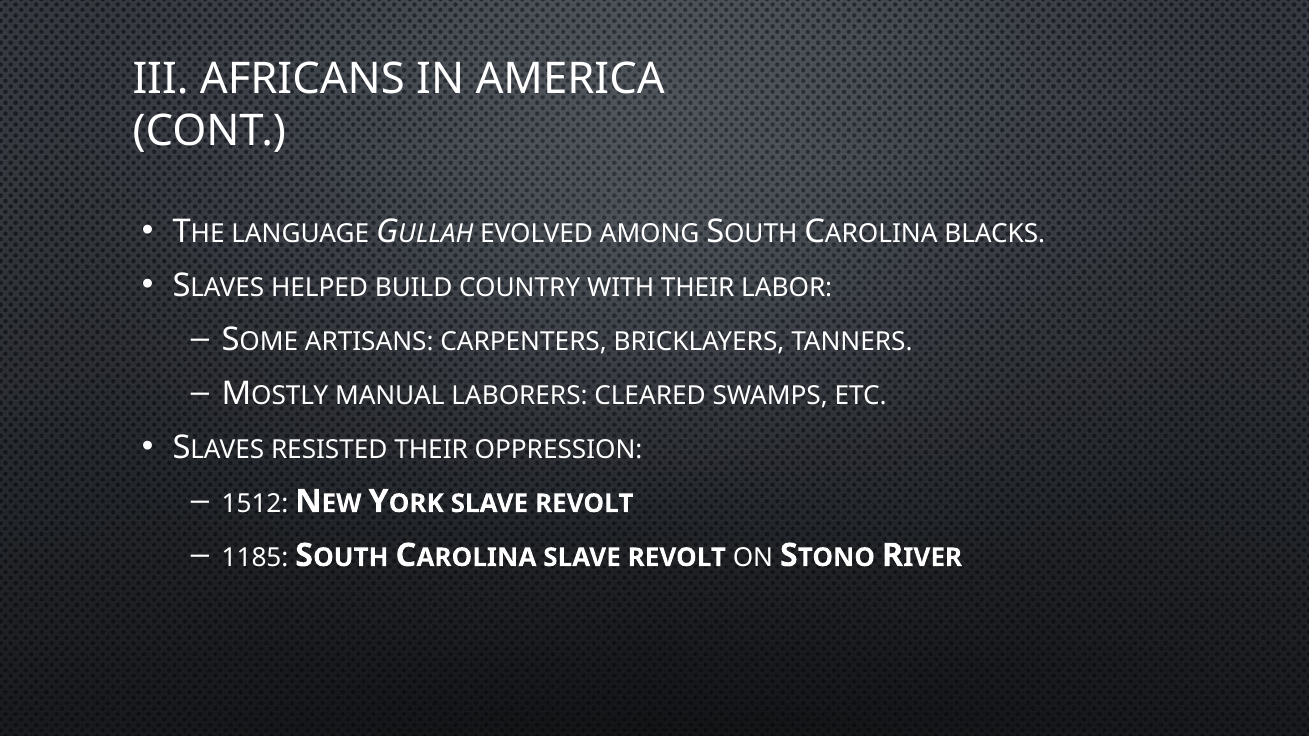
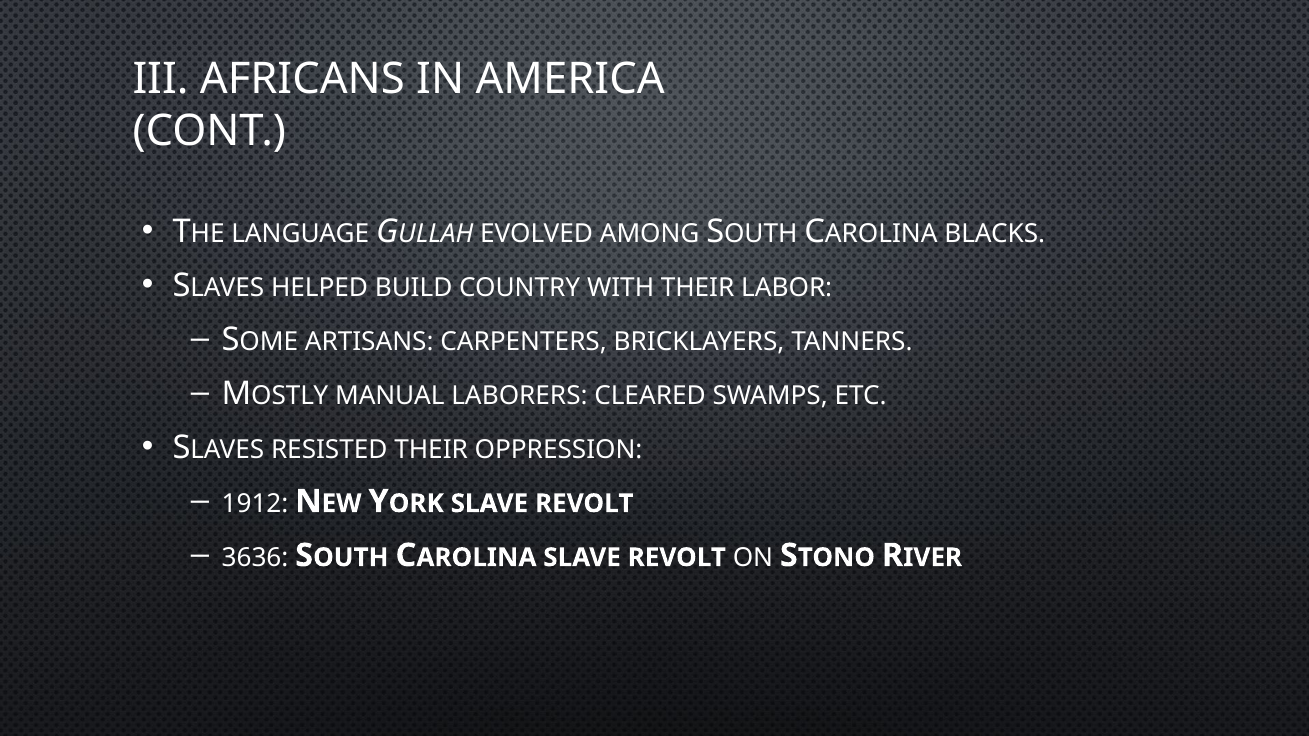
1512: 1512 -> 1912 (255, 504)
1185: 1185 -> 3636 (255, 558)
